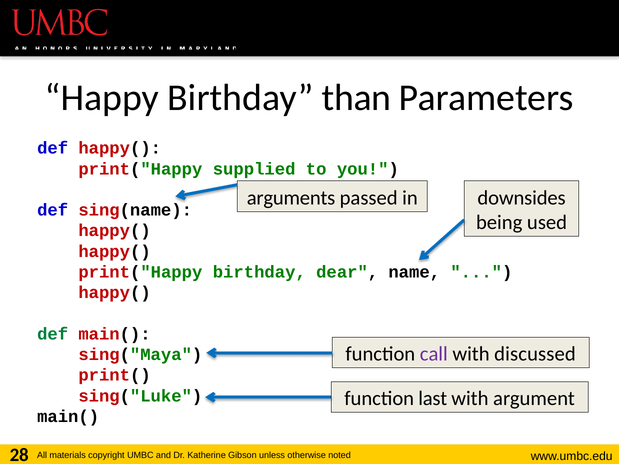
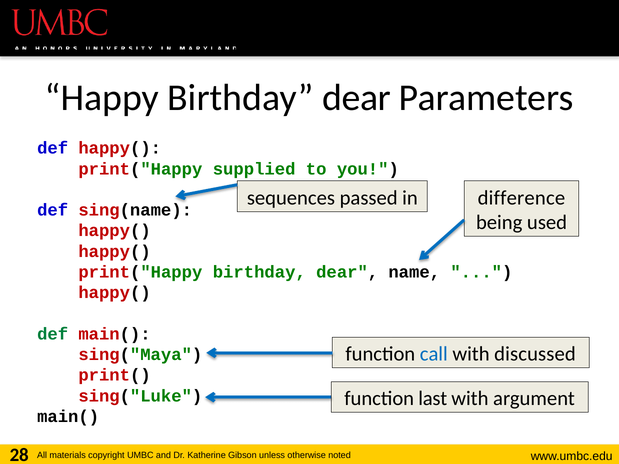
Happy Birthday than: than -> dear (357, 98)
arguments: arguments -> sequences (291, 198)
downsides: downsides -> difference (521, 198)
call colour: purple -> blue (434, 354)
